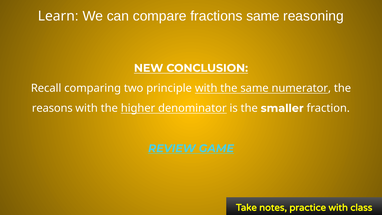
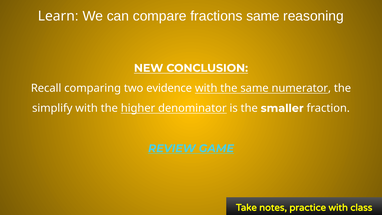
principle: principle -> evidence (169, 88)
reasons: reasons -> simplify (52, 108)
